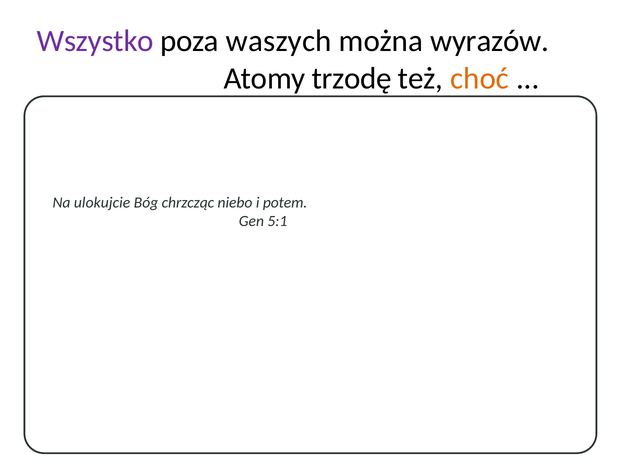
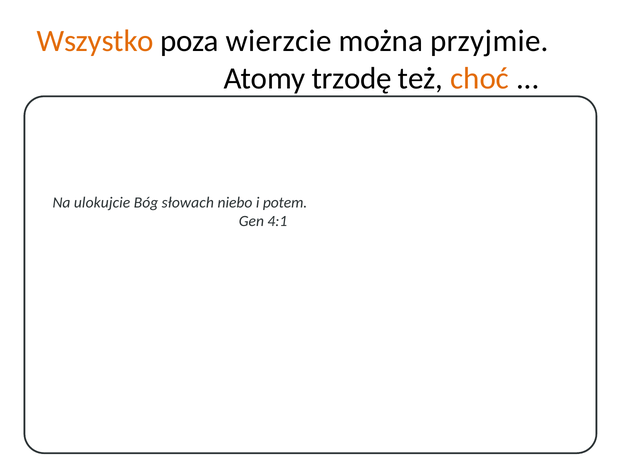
Wszystko colour: purple -> orange (95, 41)
waszych: waszych -> wierzcie (279, 41)
wyrazów: wyrazów -> przyjmie (489, 41)
chrzcząc: chrzcząc -> słowach (188, 202)
5:1: 5:1 -> 4:1 (277, 221)
